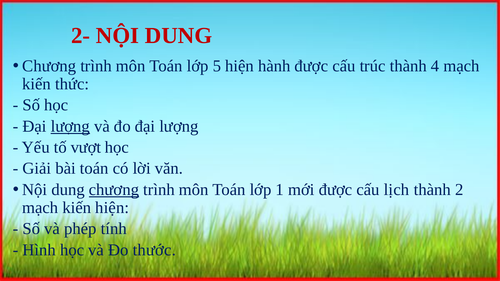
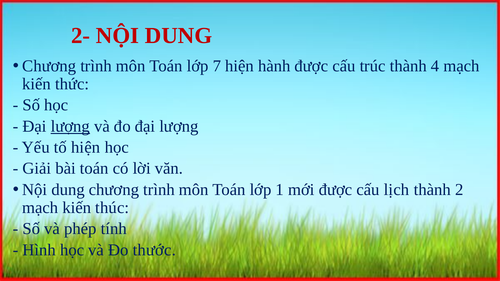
5: 5 -> 7 (217, 66)
tố vượt: vượt -> hiện (86, 147)
chương underline: present -> none (114, 190)
kiến hiện: hiện -> thúc (112, 208)
